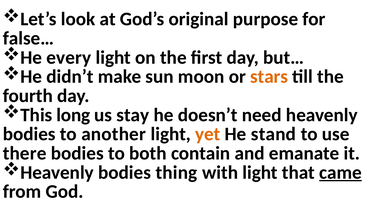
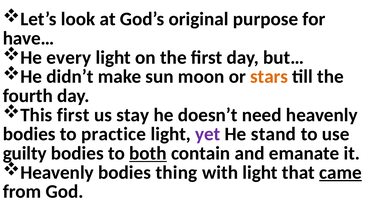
false…: false… -> have… (28, 38)
This long: long -> first (73, 115)
another: another -> practice (114, 134)
yet colour: orange -> purple (208, 134)
there: there -> guilty (25, 153)
both underline: none -> present (148, 153)
